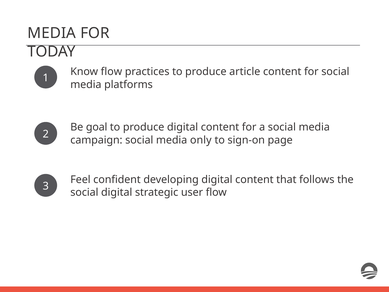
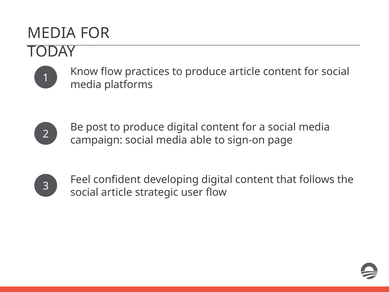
goal: goal -> post (97, 127)
only: only -> able (201, 140)
social digital: digital -> article (117, 192)
